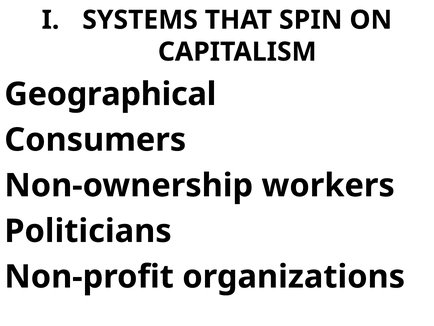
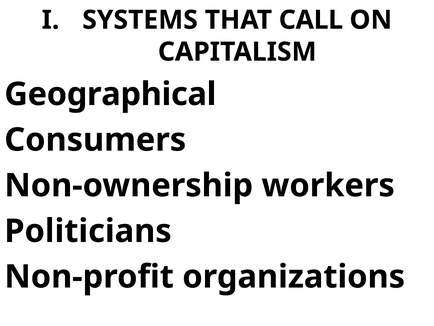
SPIN: SPIN -> CALL (311, 20)
